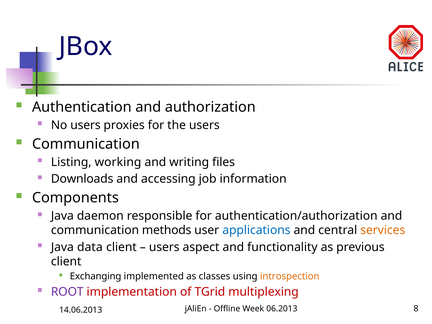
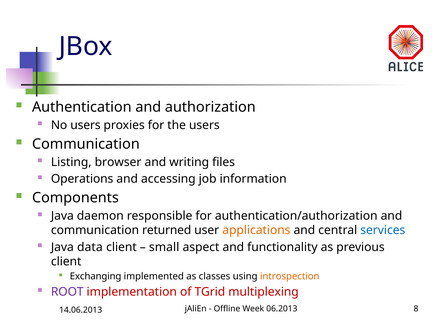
working: working -> browser (118, 162)
Downloads: Downloads -> Operations (82, 179)
methods: methods -> returned (167, 230)
applications colour: blue -> orange (256, 230)
services colour: orange -> blue (383, 230)
users: users -> small (164, 247)
